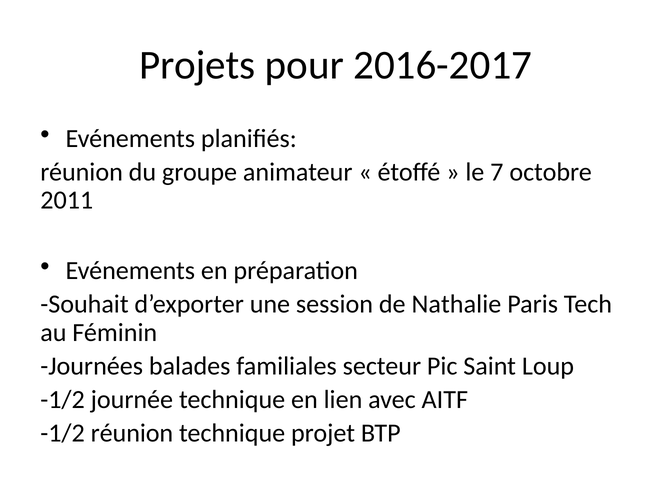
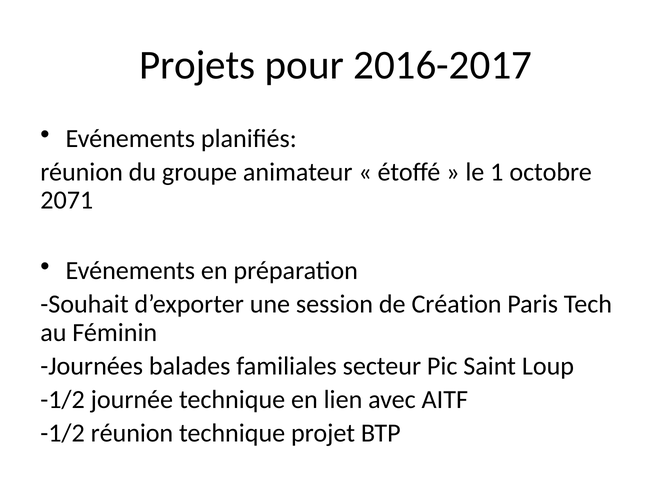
7: 7 -> 1 (497, 172)
2011: 2011 -> 2071 (67, 200)
Nathalie: Nathalie -> Création (457, 304)
